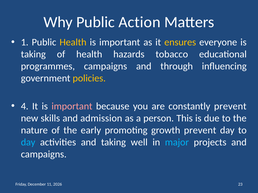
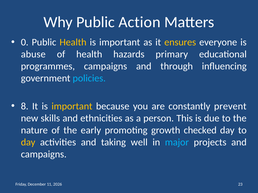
1: 1 -> 0 (25, 42)
taking: taking -> abuse (33, 54)
tobacco: tobacco -> primary (172, 54)
policies colour: yellow -> light blue (89, 78)
4: 4 -> 8 (25, 107)
important colour: pink -> yellow (72, 107)
admission: admission -> ethnicities (101, 119)
growth prevent: prevent -> checked (200, 131)
day colour: light blue -> yellow (28, 143)
